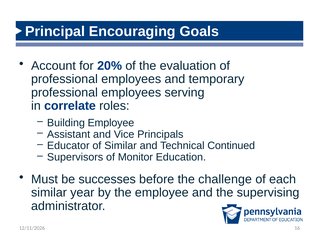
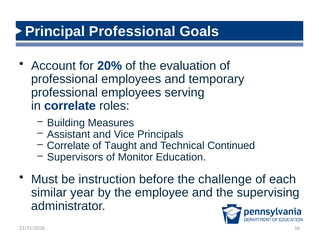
Principal Encouraging: Encouraging -> Professional (132, 32)
Building Employee: Employee -> Measures (111, 123)
Educator: Educator -> Correlate (68, 146)
of Similar: Similar -> Taught (121, 146)
successes: successes -> instruction (107, 179)
